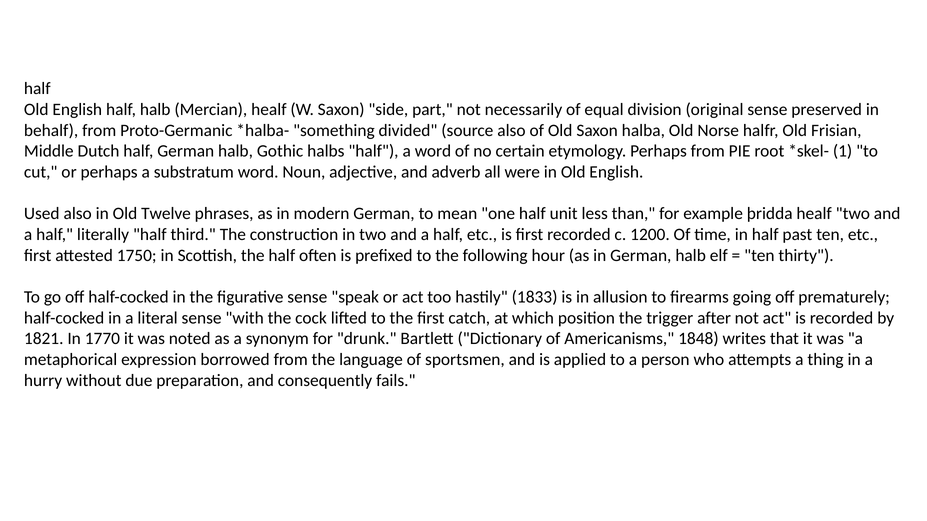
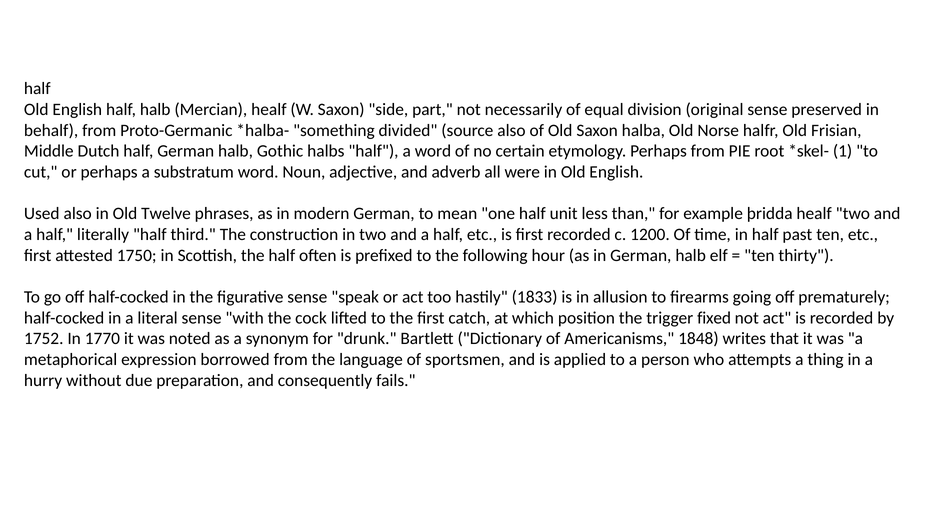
after: after -> fixed (714, 318)
1821: 1821 -> 1752 (44, 339)
